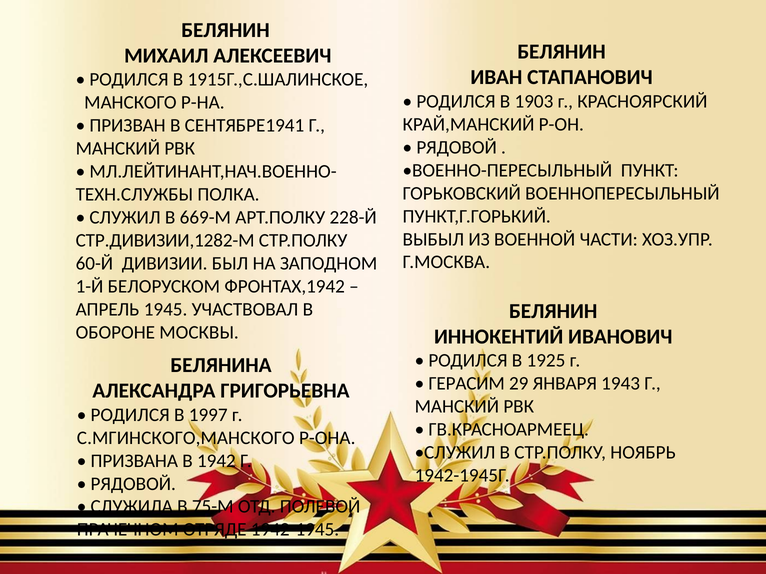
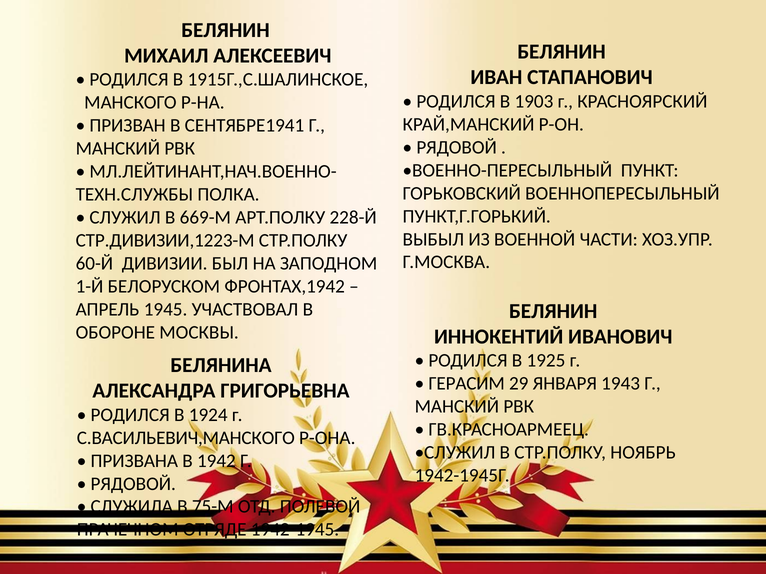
СТР.ДИВИЗИИ,1282-М: СТР.ДИВИЗИИ,1282-М -> СТР.ДИВИЗИИ,1223-М (165, 241)
1997: 1997 -> 1924 (208, 415)
С.МГИНСКОГО,МАНСКОГО: С.МГИНСКОГО,МАНСКОГО -> С.ВАСИЛЬЕВИЧ,МАНСКОГО (186, 438)
